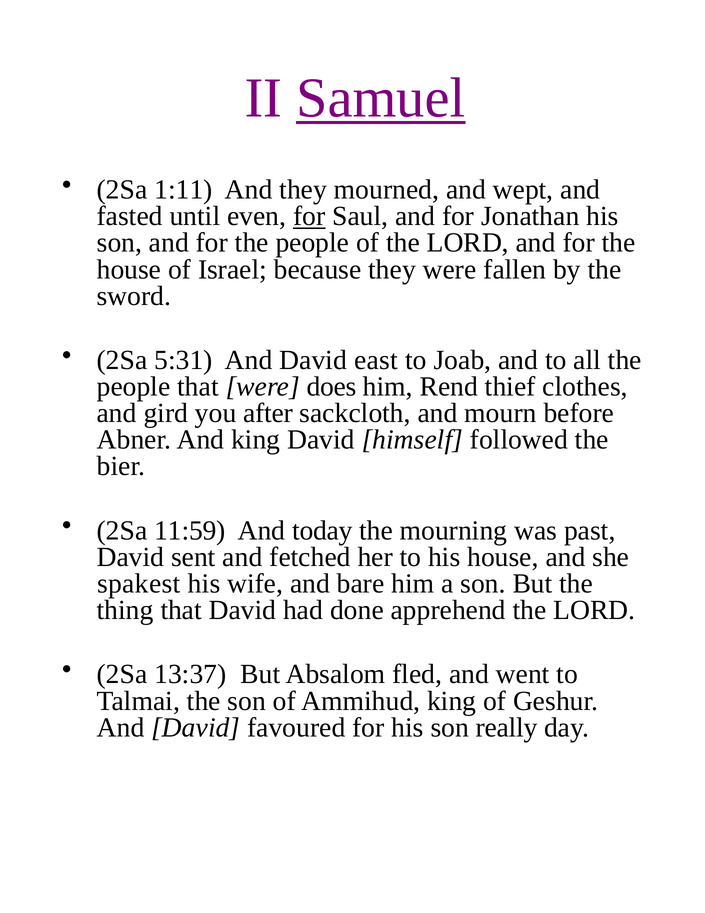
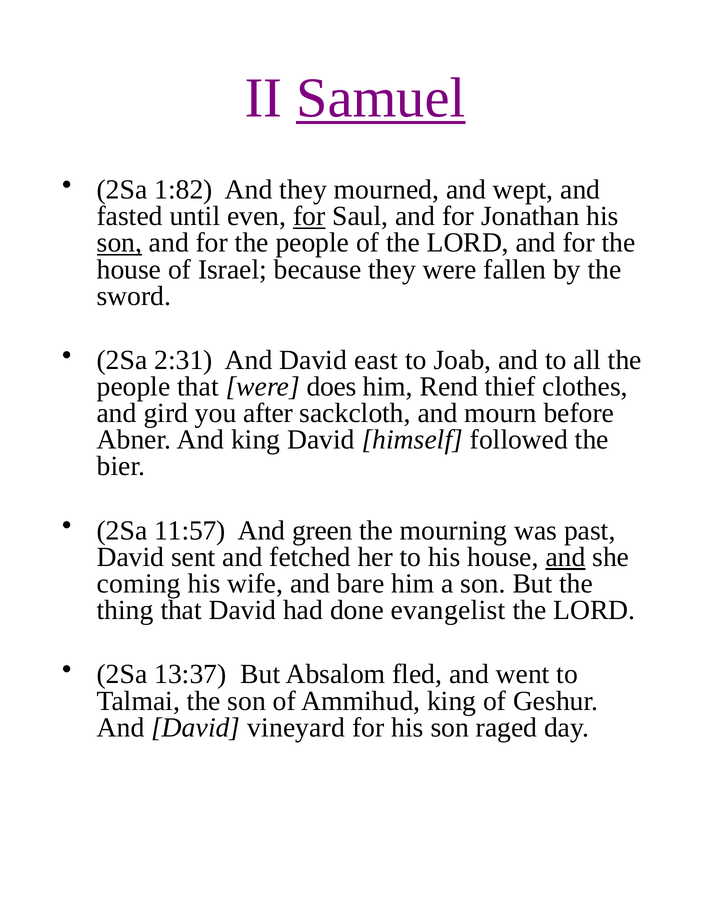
1:11: 1:11 -> 1:82 (183, 190)
son underline: none -> present (119, 243)
5:31: 5:31 -> 2:31 (183, 360)
11:59: 11:59 -> 11:57 (190, 530)
today: today -> green (322, 530)
and underline: none -> present (565, 557)
spakest: spakest -> coming (139, 583)
apprehend: apprehend -> evangelist (448, 610)
favoured: favoured -> vineyard (296, 727)
really: really -> raged (507, 727)
